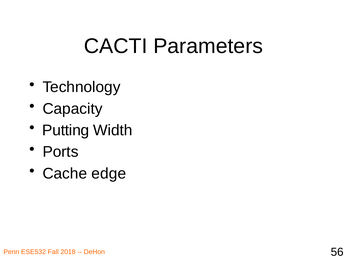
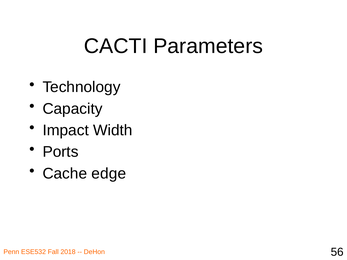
Putting: Putting -> Impact (66, 130)
